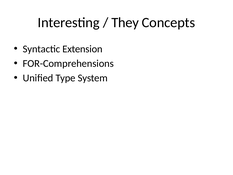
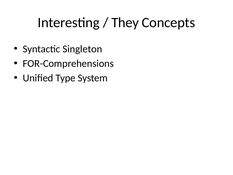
Extension: Extension -> Singleton (82, 49)
